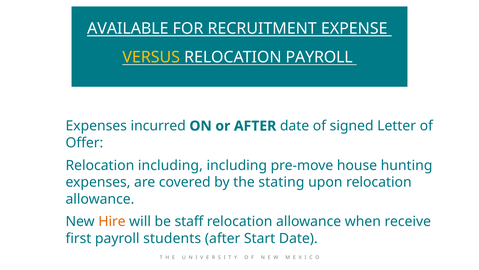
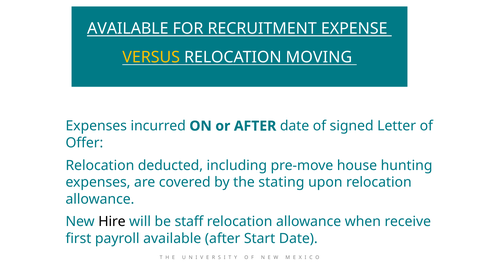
RELOCATION PAYROLL: PAYROLL -> MOVING (319, 57)
Relocation including: including -> deducted (170, 165)
Hire colour: orange -> black (112, 221)
payroll students: students -> available (172, 238)
